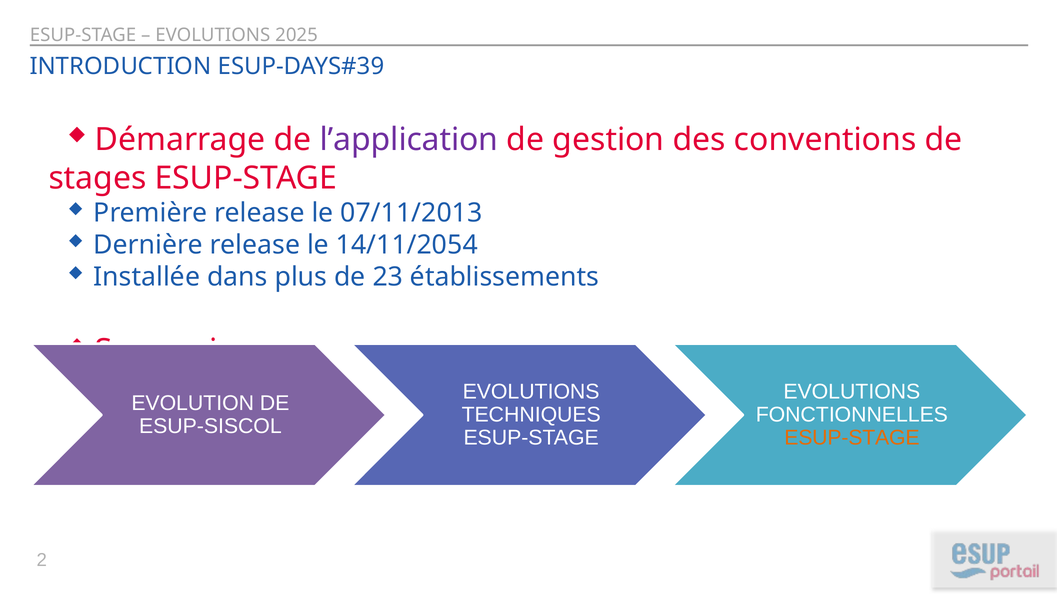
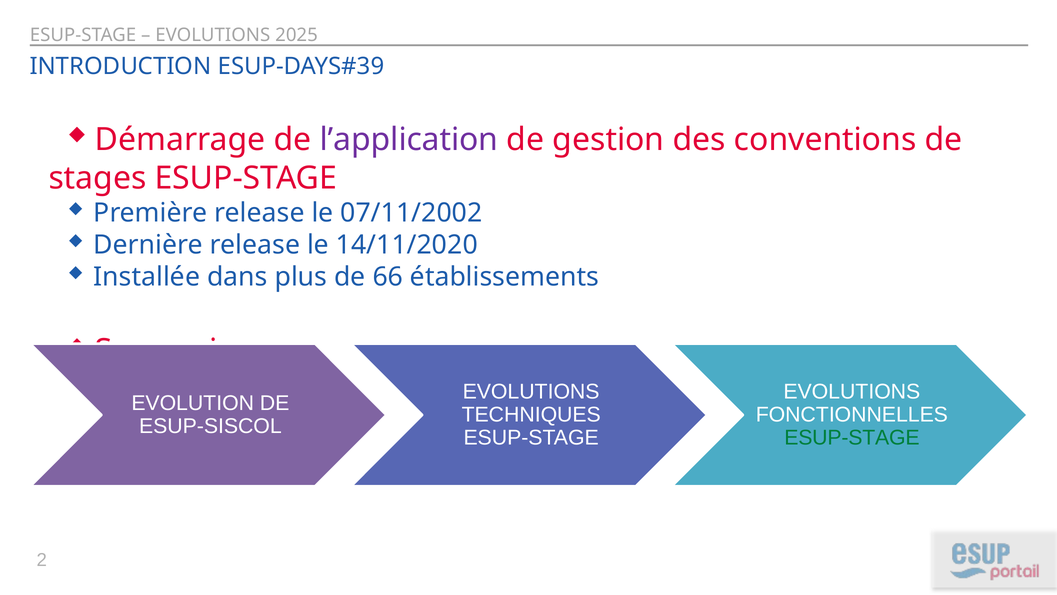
07/11/2013: 07/11/2013 -> 07/11/2002 (411, 213)
14/11/2054: 14/11/2054 -> 14/11/2020 (407, 245)
23: 23 -> 66 (388, 277)
ESUP-STAGE colour: orange -> green (852, 438)
